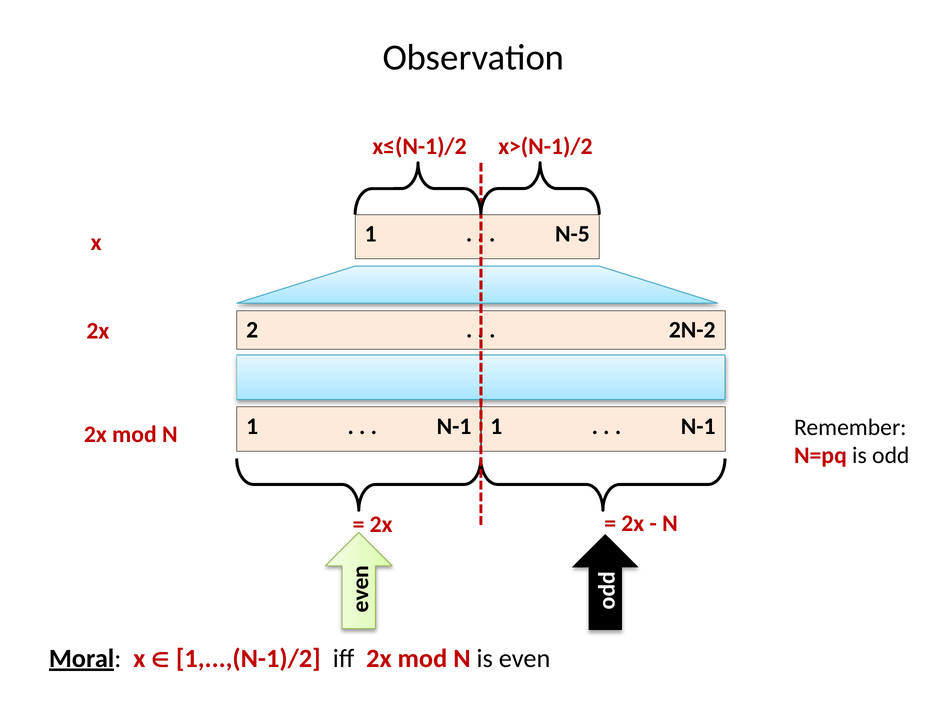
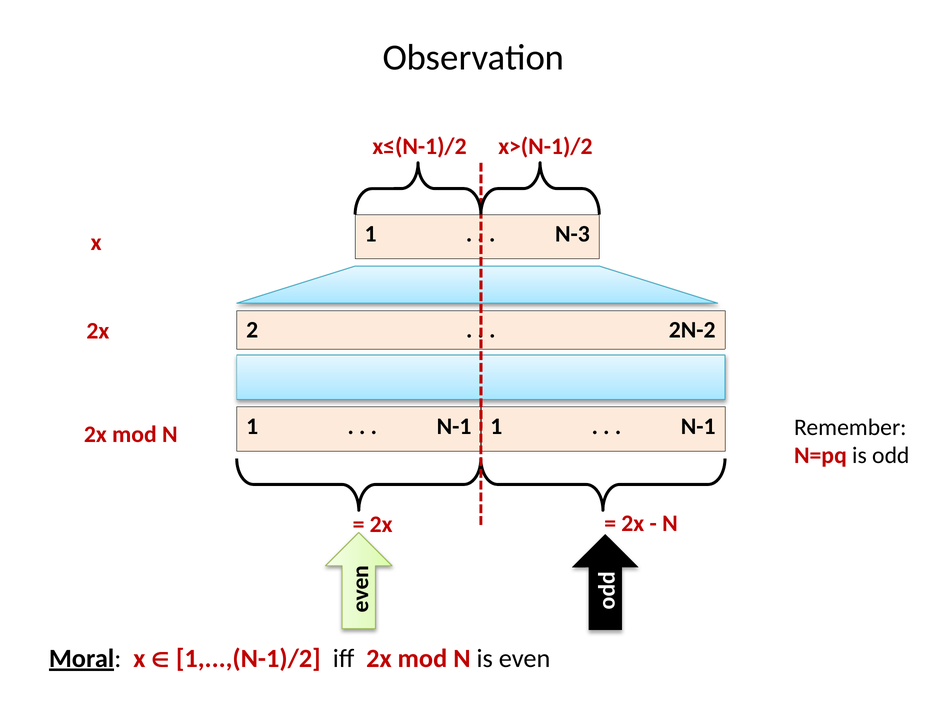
N-5: N-5 -> N-3 (572, 234)
